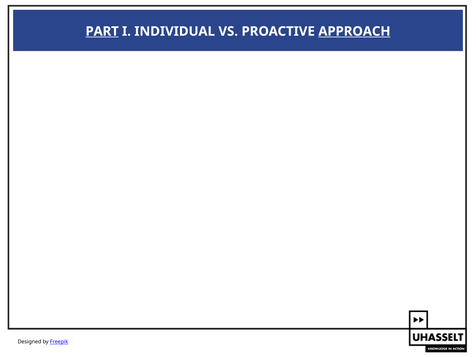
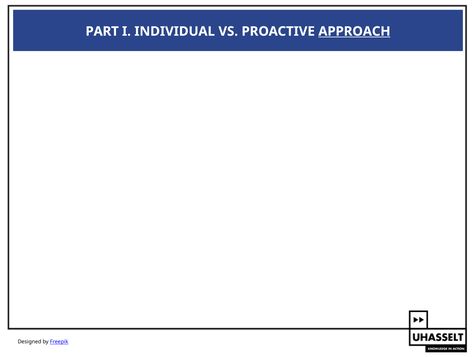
PART underline: present -> none (102, 31)
